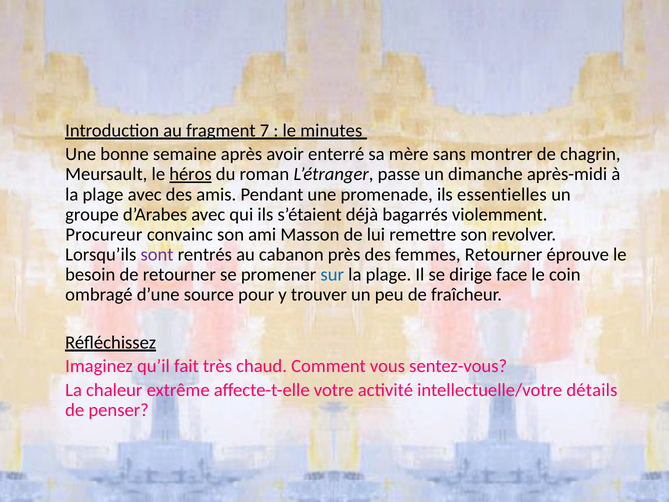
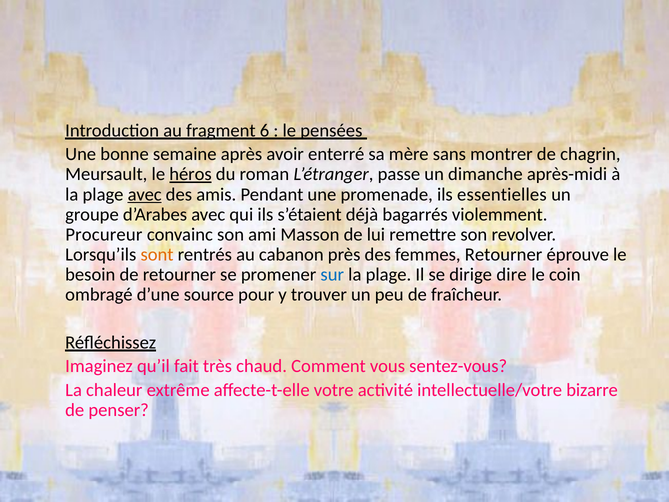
7: 7 -> 6 (264, 130)
minutes: minutes -> pensées (331, 130)
avec underline: none -> present (145, 194)
sont colour: purple -> orange (157, 254)
face: face -> dire (512, 275)
détails: détails -> bizarre (592, 390)
